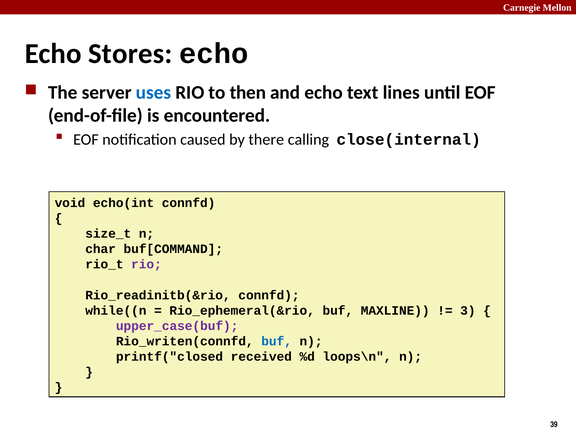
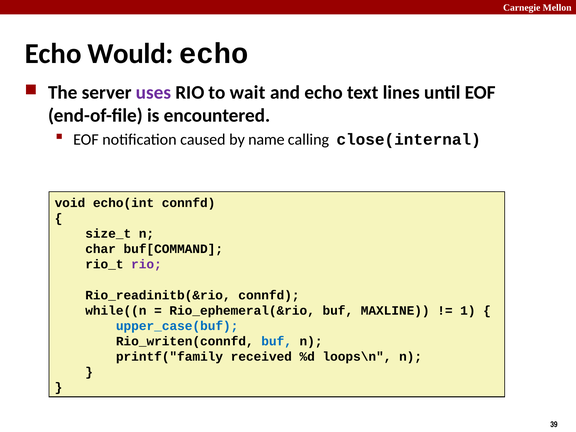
Stores: Stores -> Would (130, 54)
uses colour: blue -> purple (153, 93)
then: then -> wait (248, 93)
there: there -> name (266, 140)
3: 3 -> 1 (468, 310)
upper_case(buf colour: purple -> blue (177, 326)
printf("closed: printf("closed -> printf("family (169, 357)
